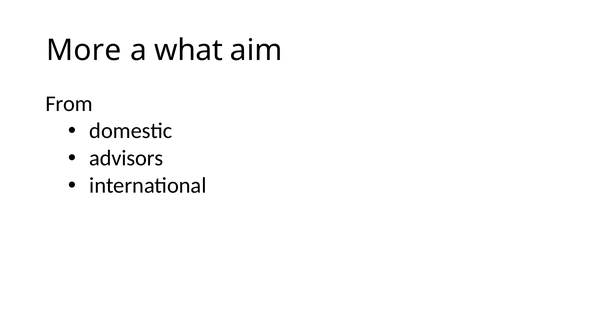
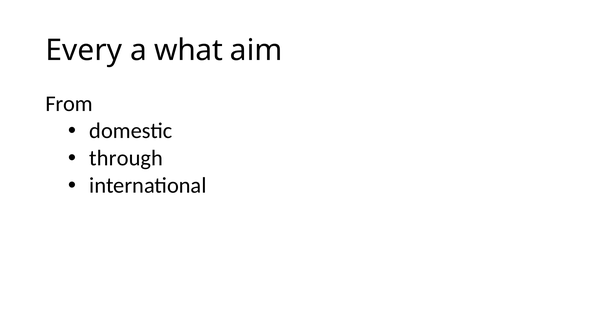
More: More -> Every (84, 50)
advisors: advisors -> through (126, 158)
